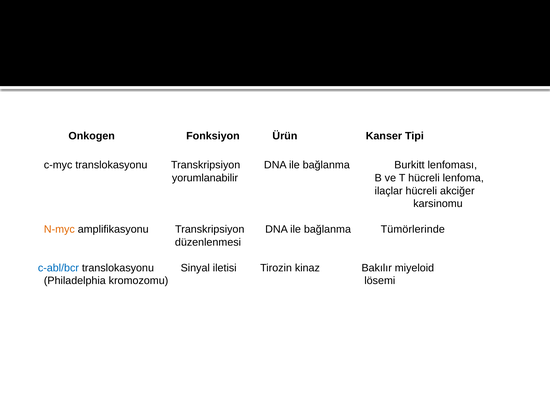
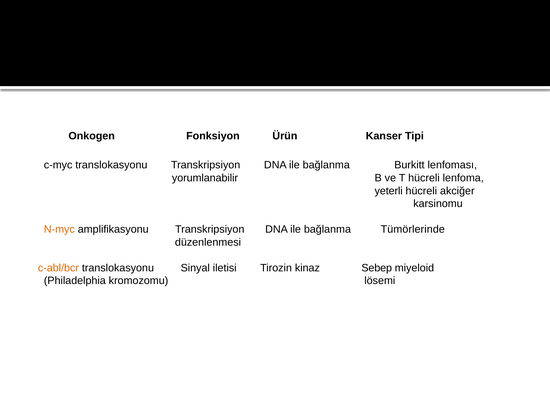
ilaçlar: ilaçlar -> yeterli (389, 191)
c-abl/bcr colour: blue -> orange (58, 268)
Bakılır: Bakılır -> Sebep (377, 268)
